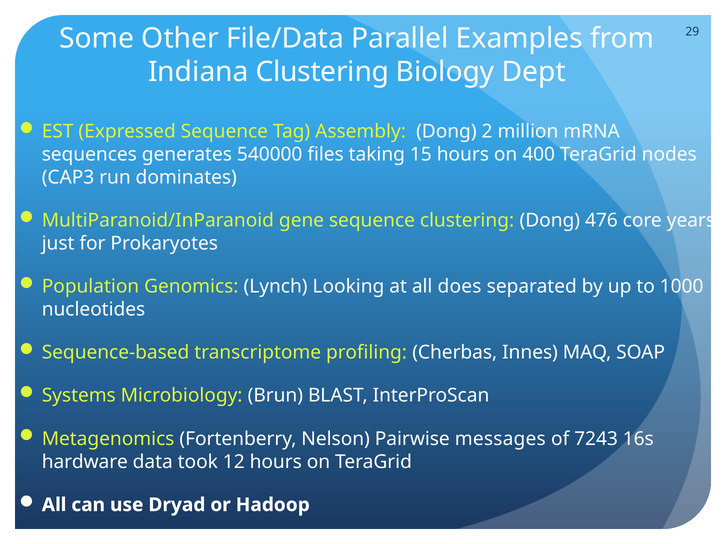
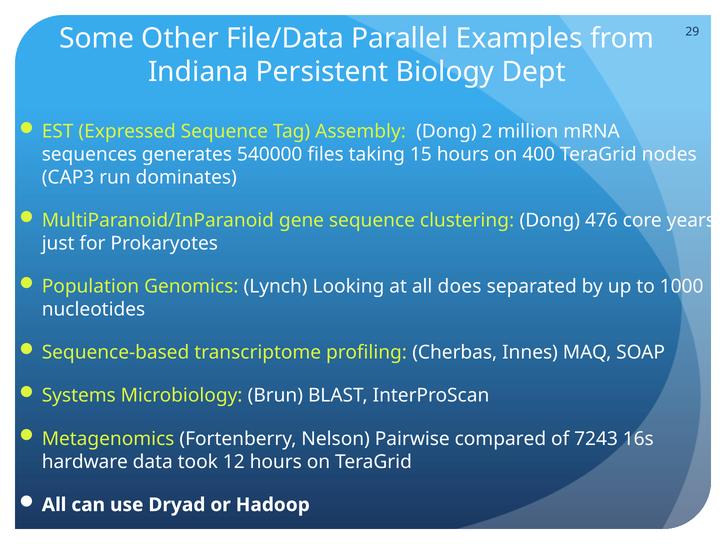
Indiana Clustering: Clustering -> Persistent (322, 72)
messages: messages -> compared (500, 439)
